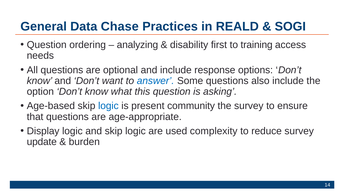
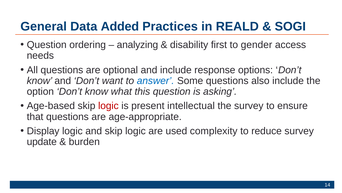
Chase: Chase -> Added (120, 26)
training: training -> gender (257, 45)
logic colour: blue -> red (108, 106)
community: community -> intellectual (191, 106)
